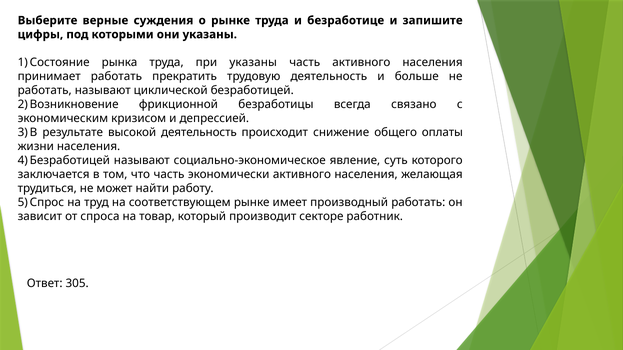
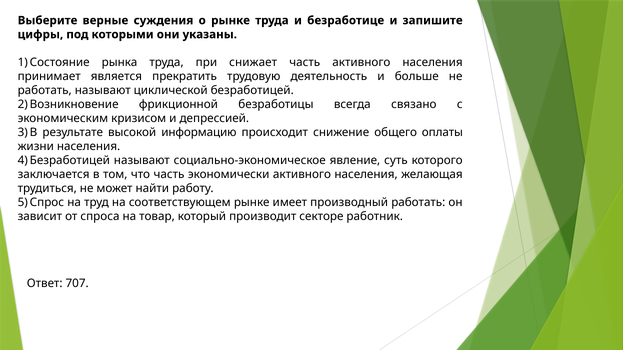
при указаны: указаны -> снижает (253, 62)
принимает работать: работать -> является (116, 76)
высокой деятельность: деятельность -> информацию (199, 133)
305: 305 -> 707 (77, 284)
